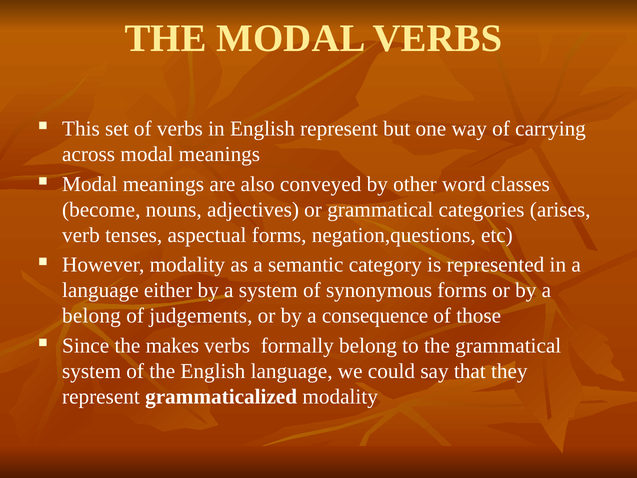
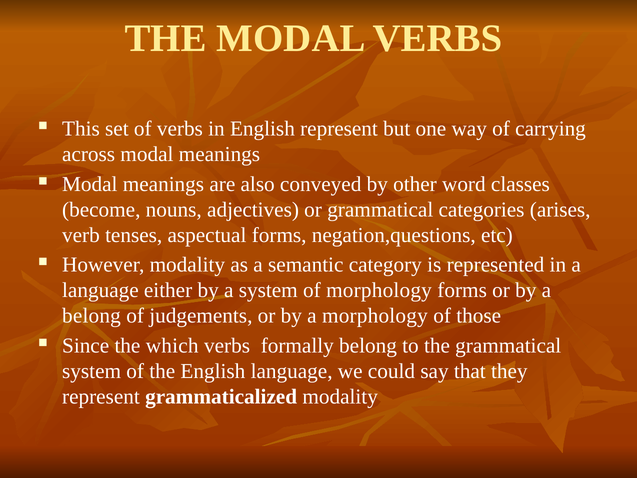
of synonymous: synonymous -> morphology (379, 290)
a consequence: consequence -> morphology (375, 316)
makes: makes -> which (172, 345)
